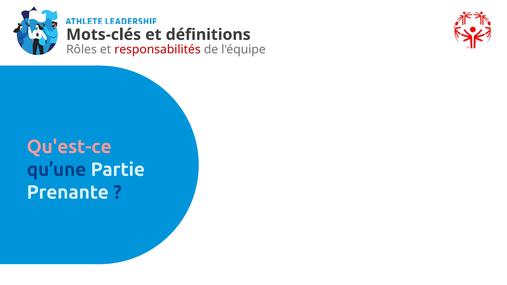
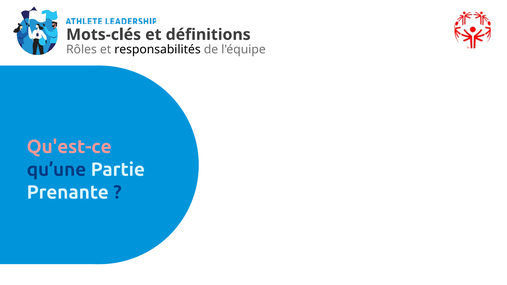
responsabilités colour: red -> black (158, 50)
